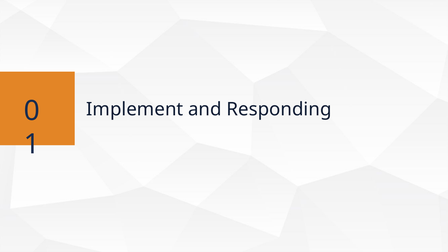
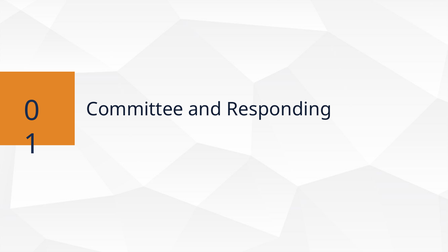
Implement: Implement -> Committee (135, 109)
